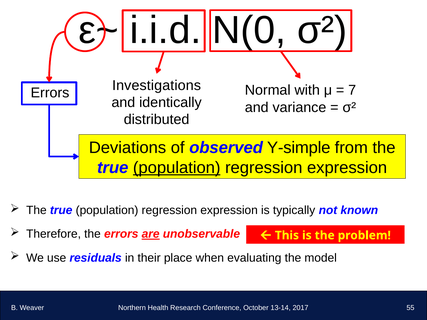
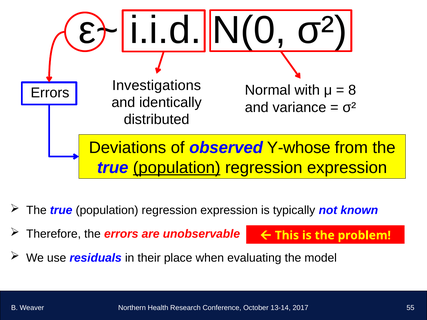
7: 7 -> 8 (352, 90)
Y-simple: Y-simple -> Y-whose (299, 148)
are underline: present -> none (151, 234)
